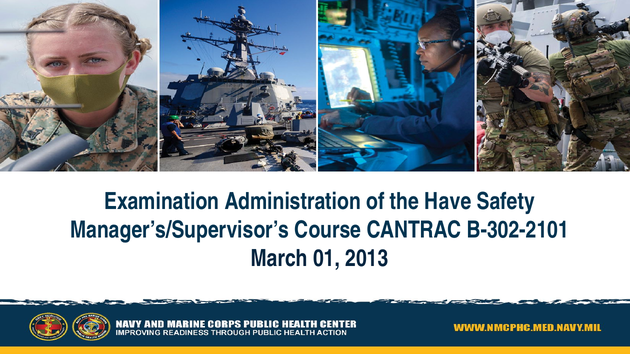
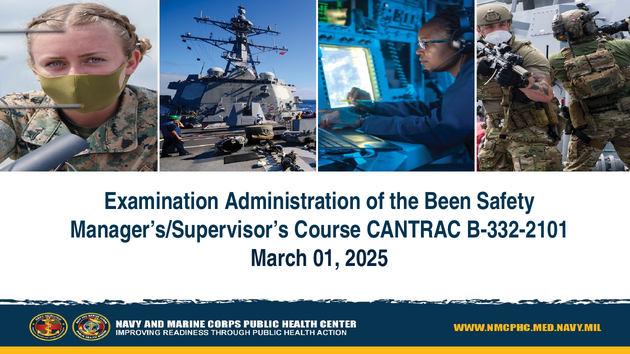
Have: Have -> Been (448, 202)
B-302-2101: B-302-2101 -> B-332-2101 (518, 230)
2013: 2013 -> 2025 (367, 259)
